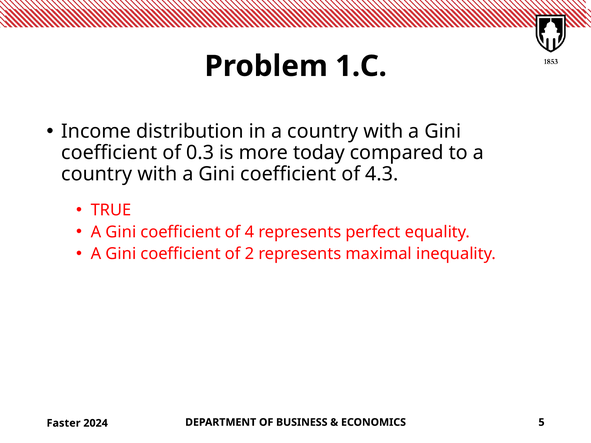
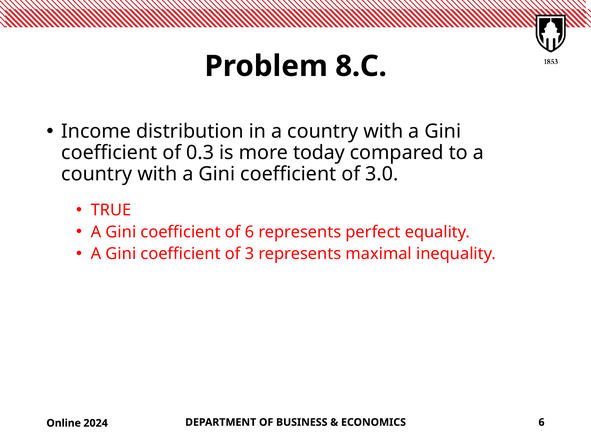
1.C: 1.C -> 8.C (361, 66)
4.3: 4.3 -> 3.0 (382, 174)
of 4: 4 -> 6 (250, 232)
2: 2 -> 3 (250, 254)
ECONOMICS 5: 5 -> 6 (542, 423)
Faster: Faster -> Online (64, 423)
